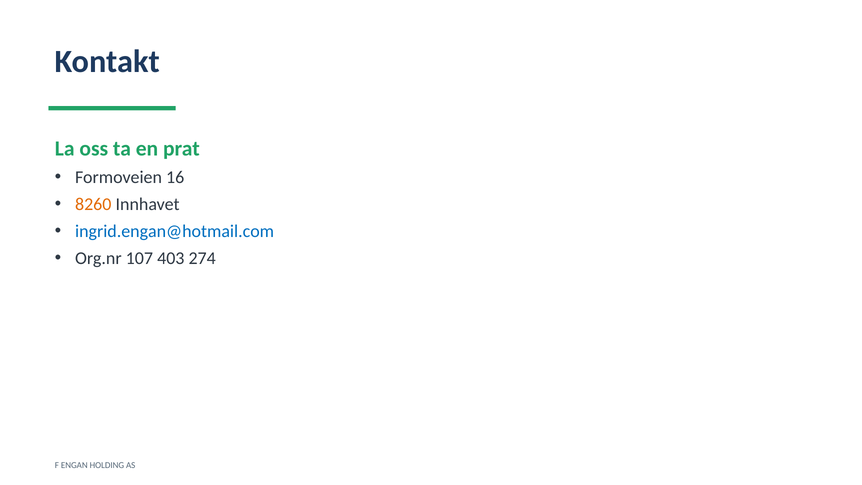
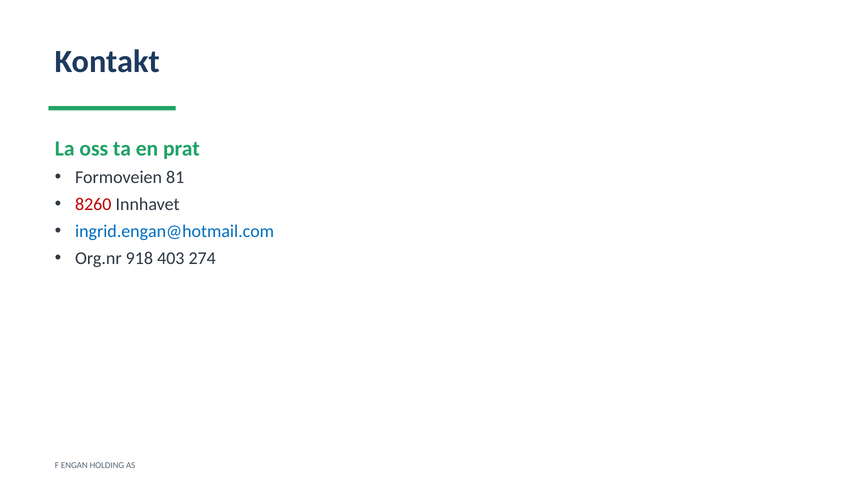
16: 16 -> 81 (175, 177)
8260 colour: orange -> red (93, 204)
107: 107 -> 918 (139, 258)
